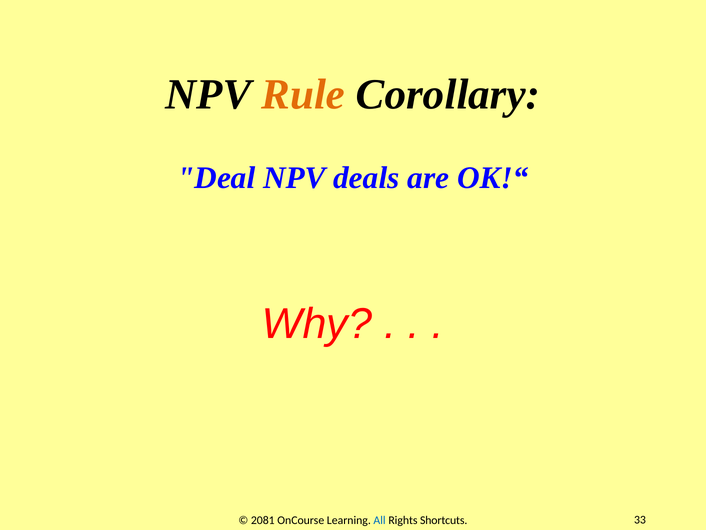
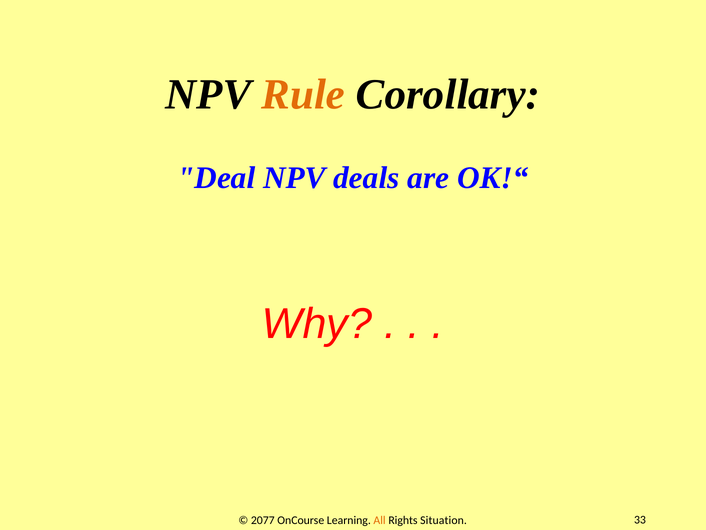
2081: 2081 -> 2077 (263, 520)
All colour: blue -> orange (380, 520)
Shortcuts: Shortcuts -> Situation (444, 520)
